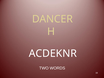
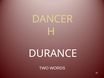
ACDEKNR: ACDEKNR -> DURANCE (53, 53)
